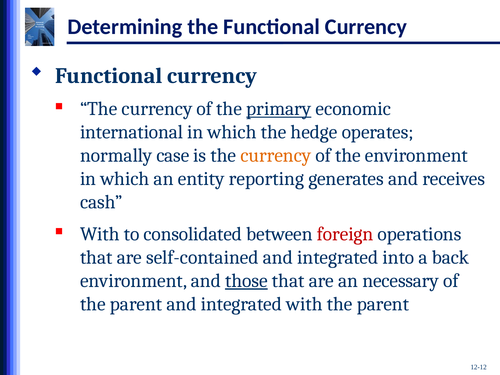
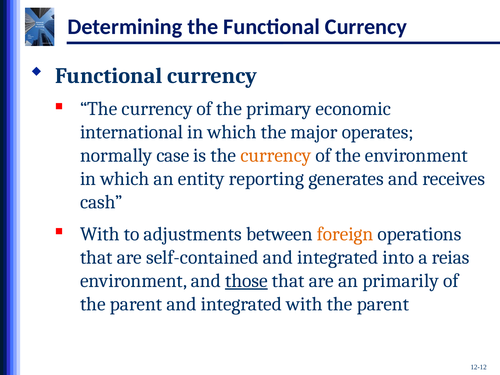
primary underline: present -> none (279, 109)
hedge: hedge -> major (314, 132)
consolidated: consolidated -> adjustments (193, 234)
foreign colour: red -> orange (345, 234)
back: back -> reias (451, 257)
necessary: necessary -> primarily (401, 281)
